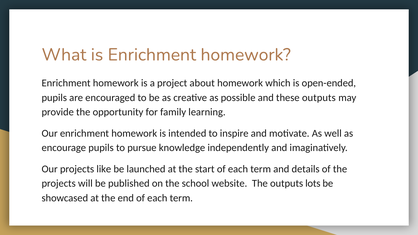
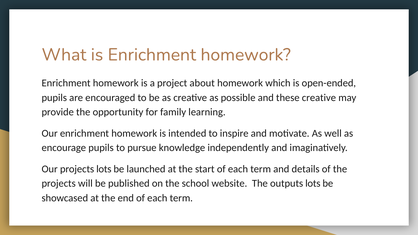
these outputs: outputs -> creative (319, 98)
projects like: like -> lots (104, 169)
